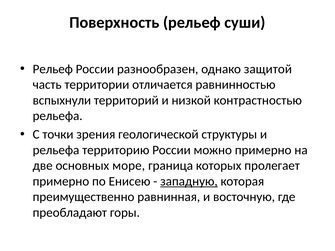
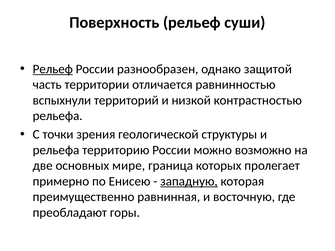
Рельеф underline: none -> present (53, 69)
можно примерно: примерно -> возможно (263, 150)
море: море -> мире (129, 166)
